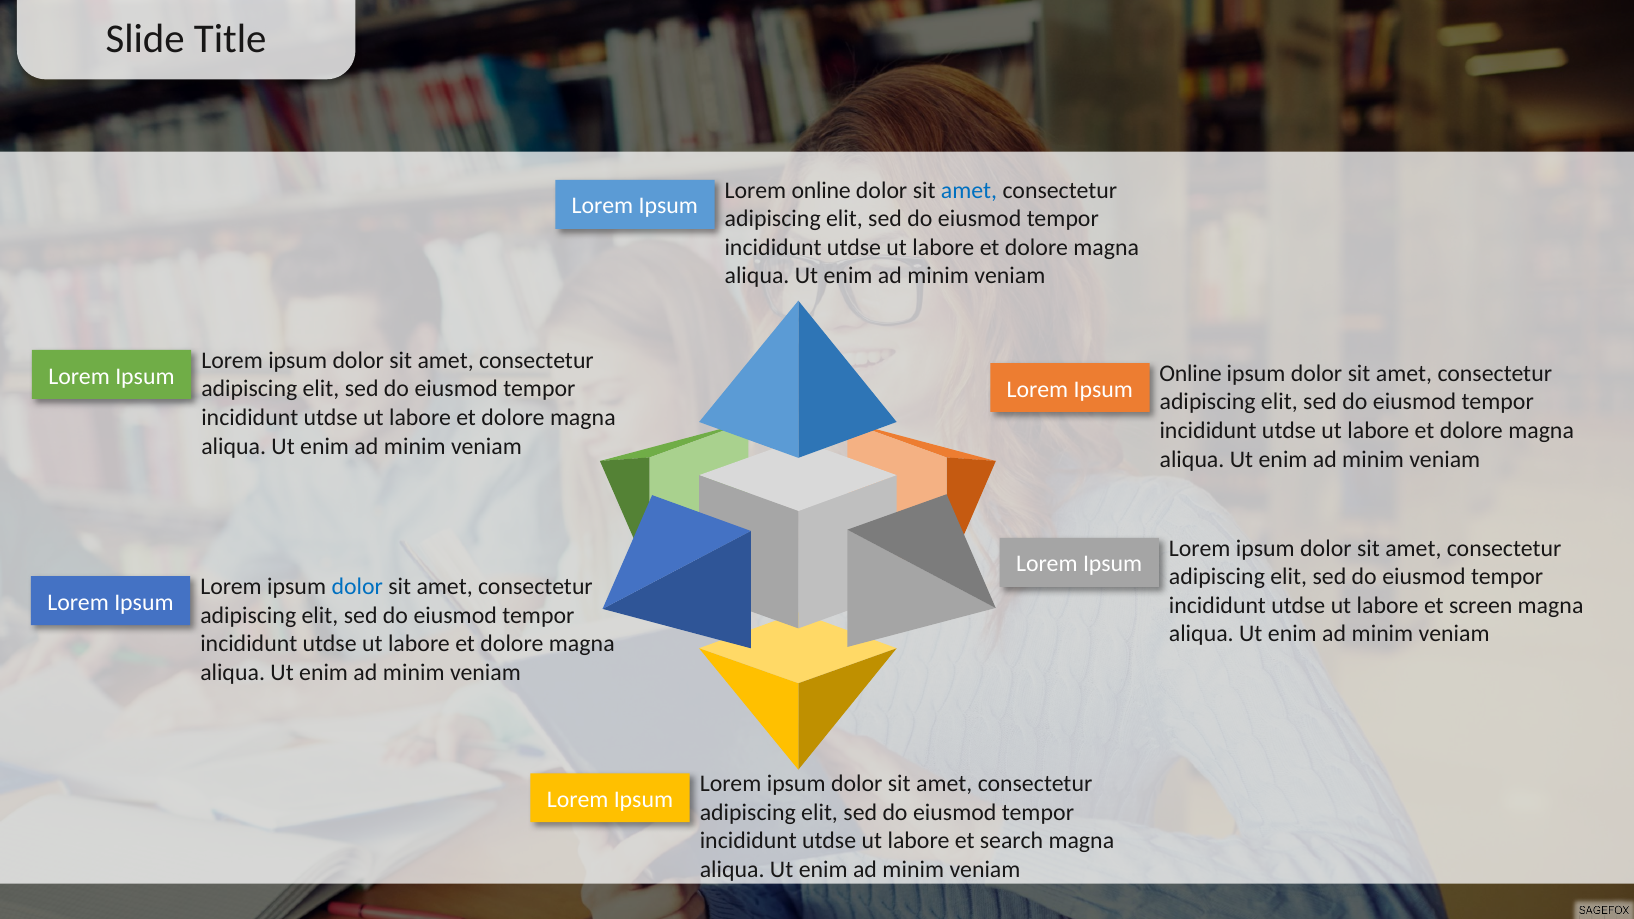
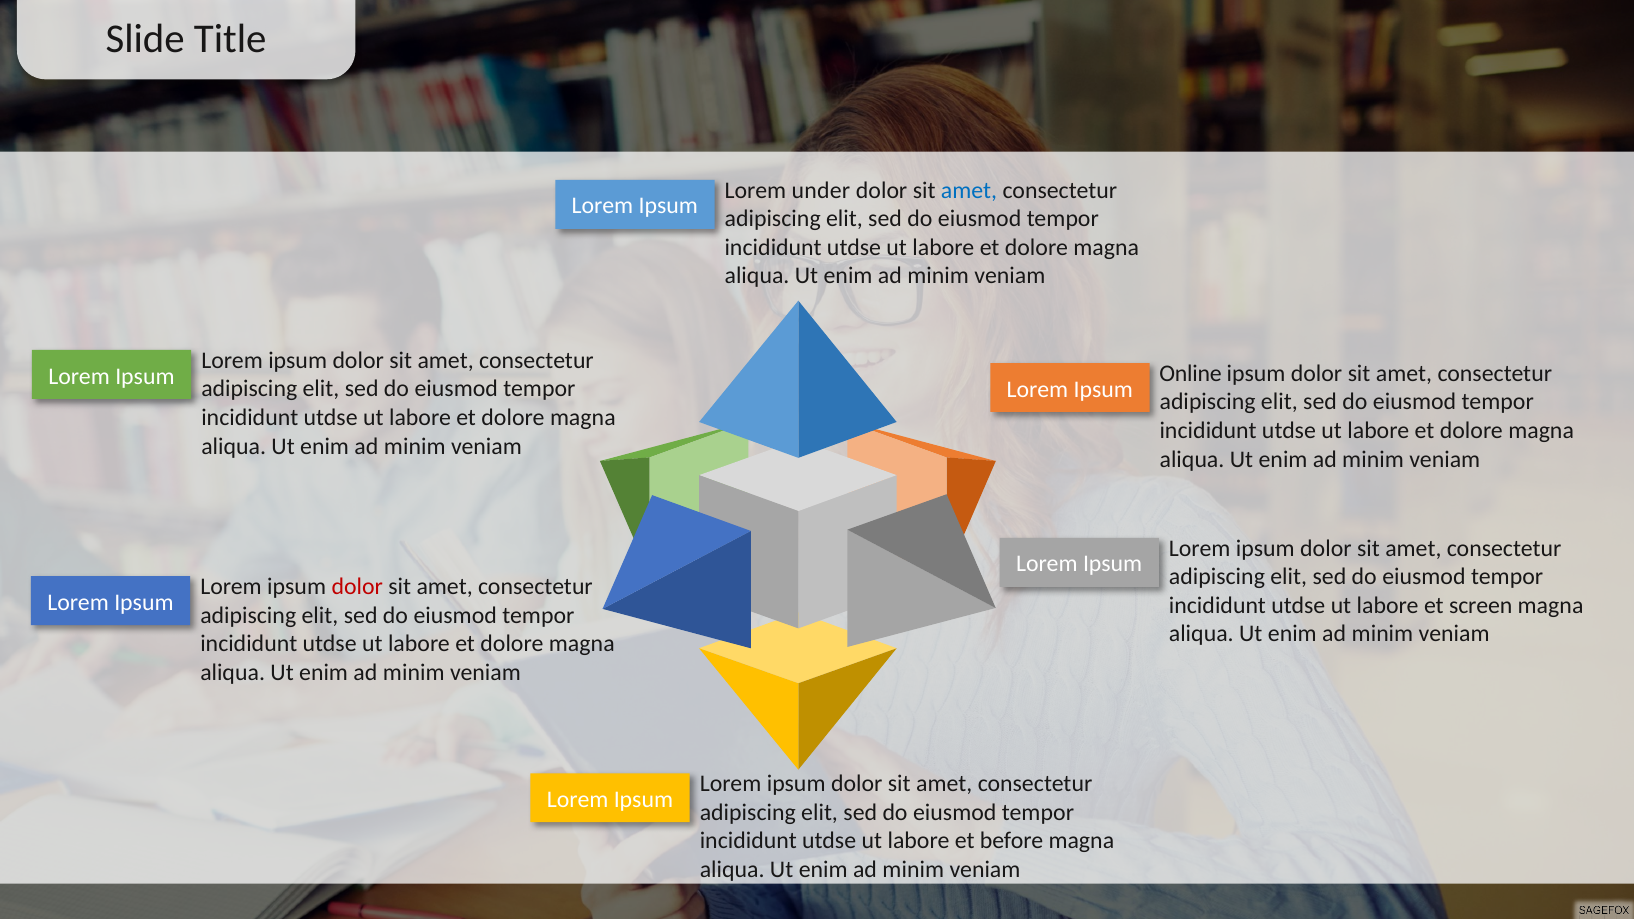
Lorem online: online -> under (821, 190)
dolor colour: blue -> red (357, 587)
search: search -> before (1012, 841)
